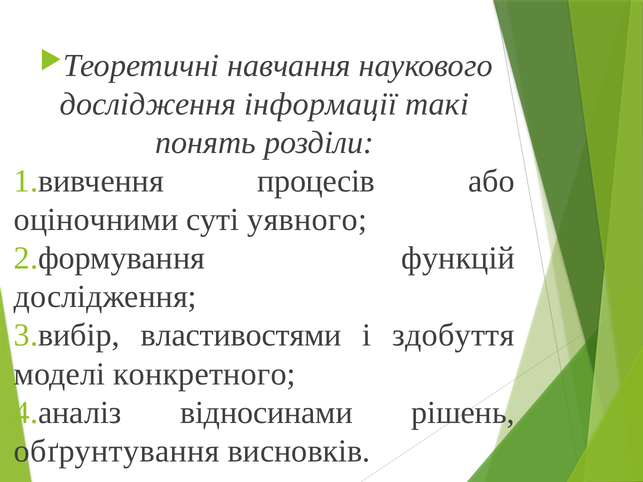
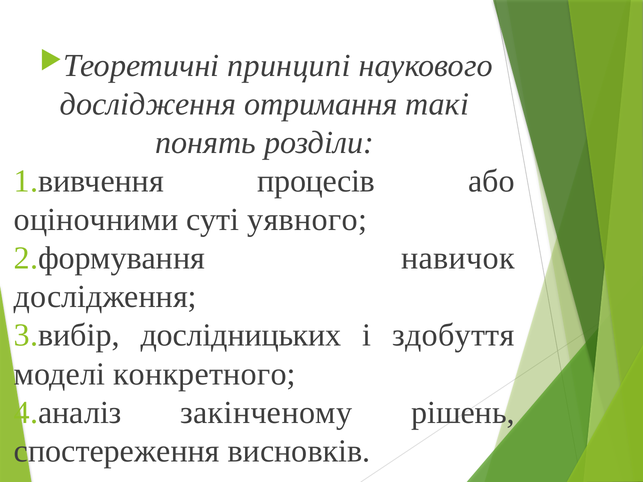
навчання: навчання -> принципі (289, 65)
інформації: інформації -> отримання (321, 104)
функцій: функцій -> навичок (458, 258)
властивостями: властивостями -> дослідницьких (241, 336)
відносинами: відносинами -> закінченому (266, 413)
обґрунтування: обґрунтування -> спостереження (117, 451)
